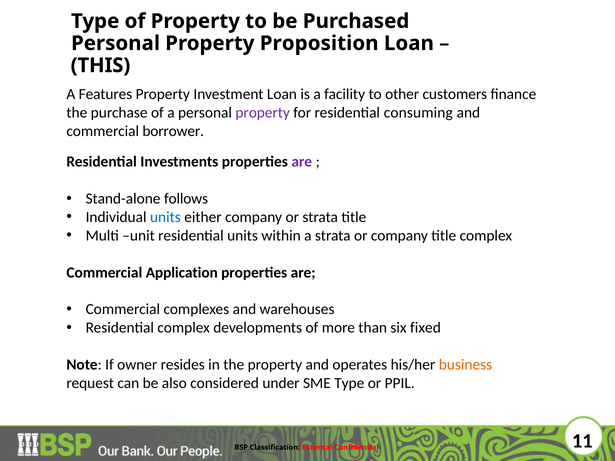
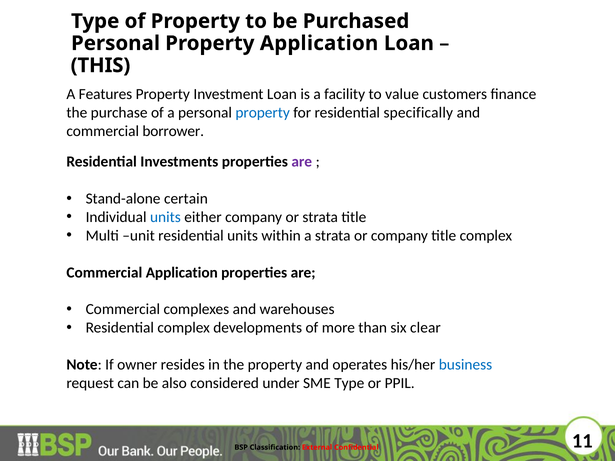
Property Proposition: Proposition -> Application (319, 43)
other: other -> value (402, 94)
property colour: purple -> blue (263, 113)
consuming: consuming -> specifically (418, 113)
follows: follows -> certain (186, 199)
fixed: fixed -> clear (425, 328)
business colour: orange -> blue (465, 365)
